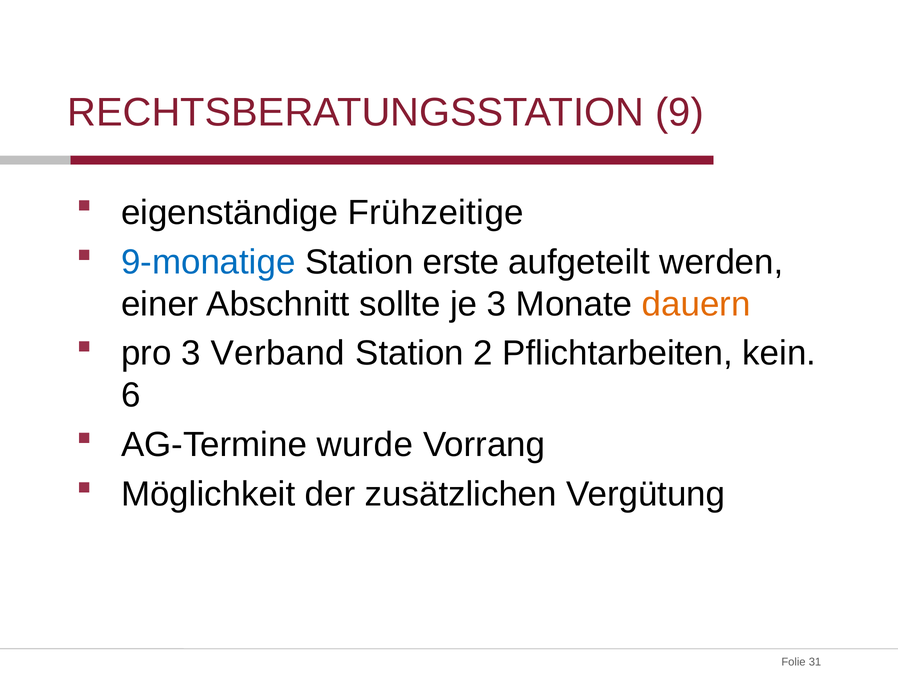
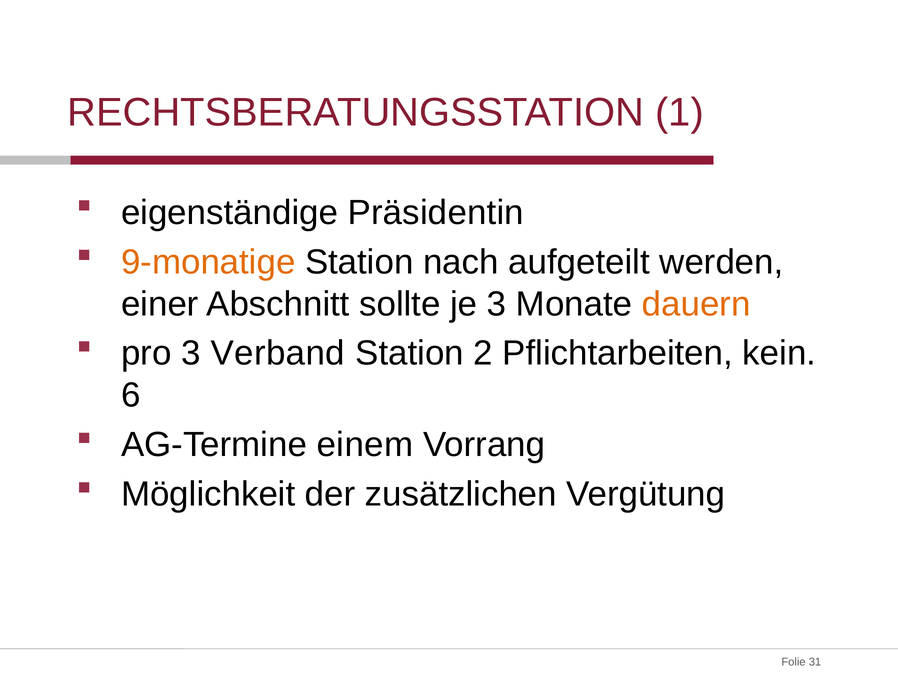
9: 9 -> 1 (679, 113)
Frühzeitige: Frühzeitige -> Präsidentin (436, 212)
9-monatige colour: blue -> orange (208, 262)
erste: erste -> nach (461, 262)
wurde: wurde -> einem (365, 445)
